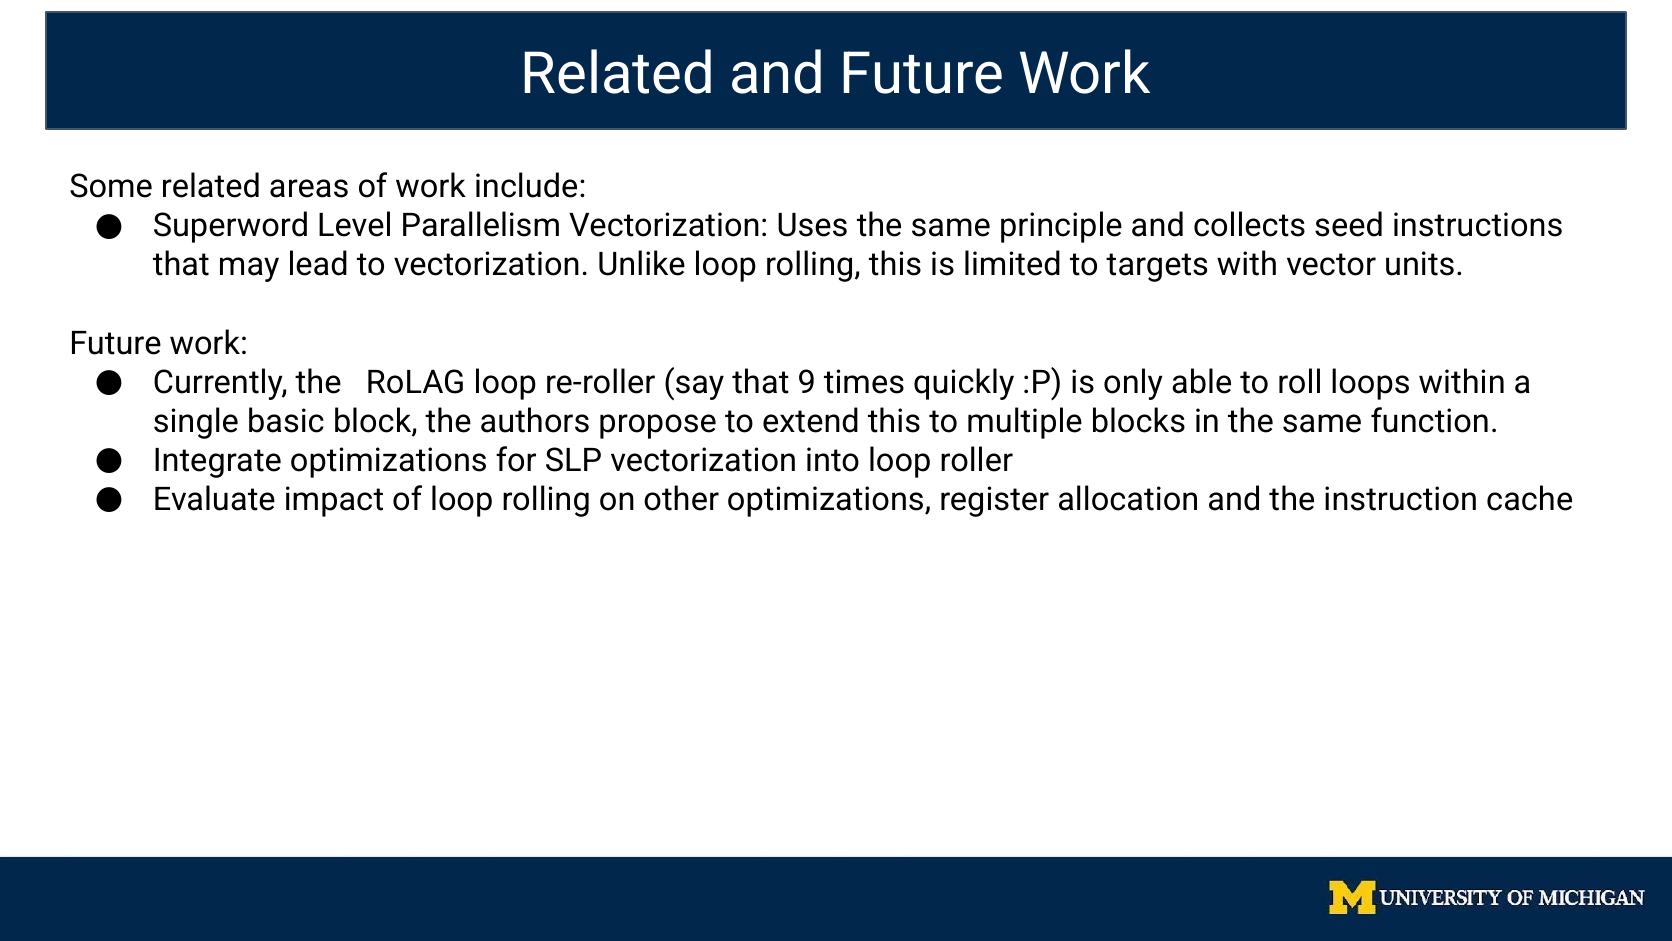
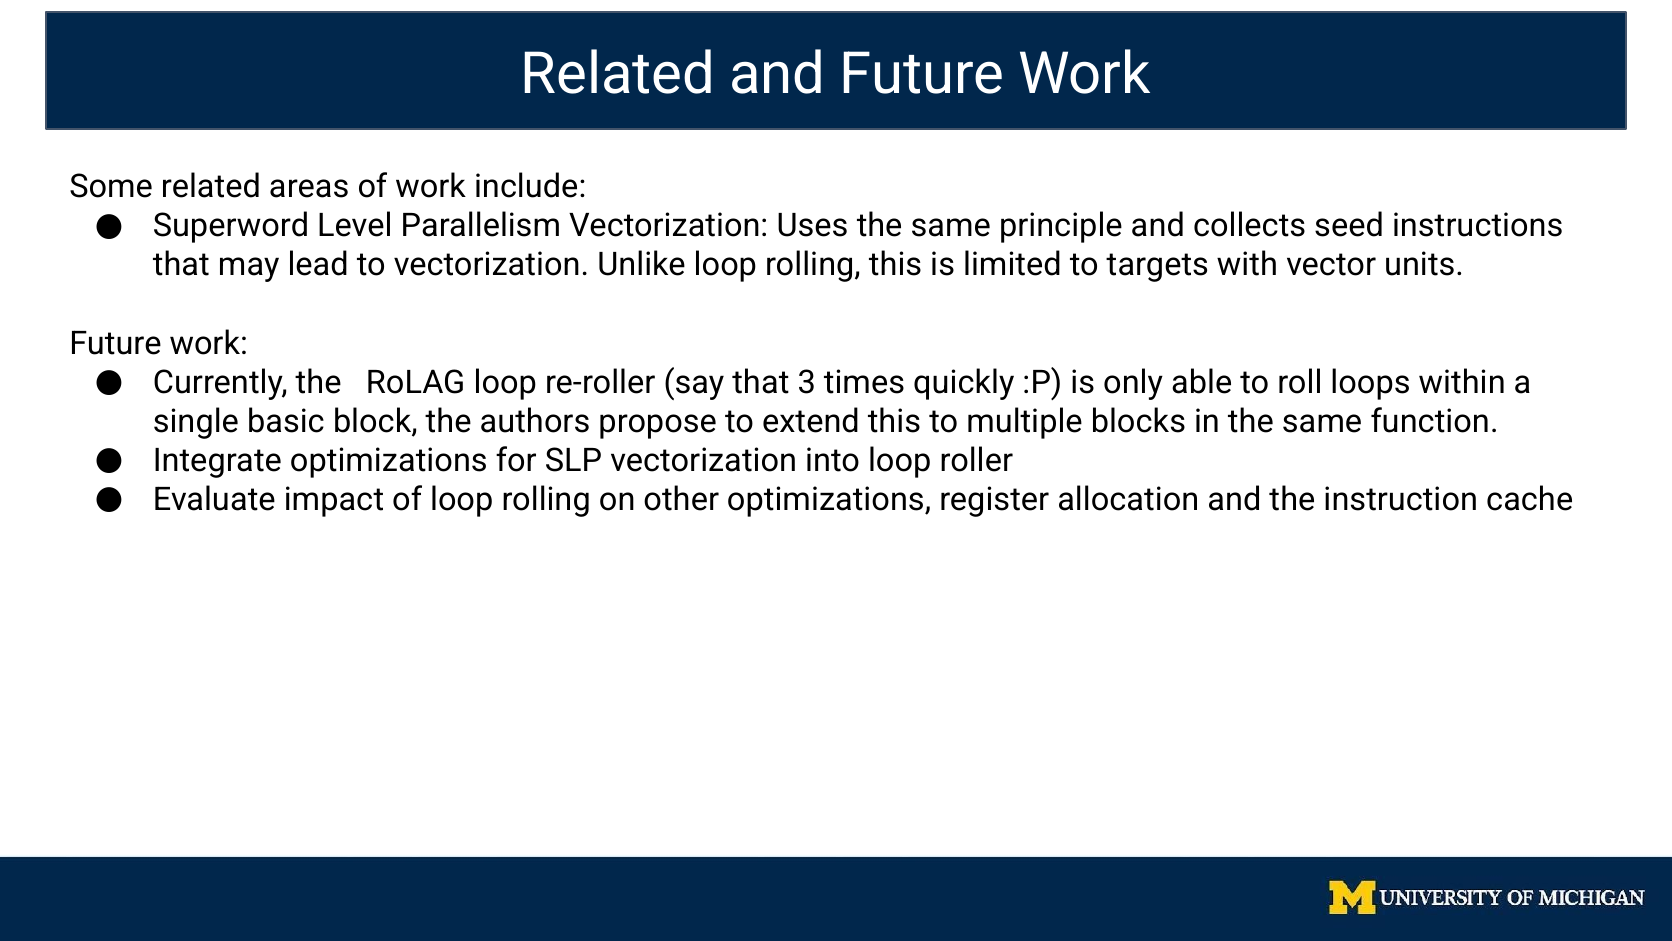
9: 9 -> 3 (807, 382)
